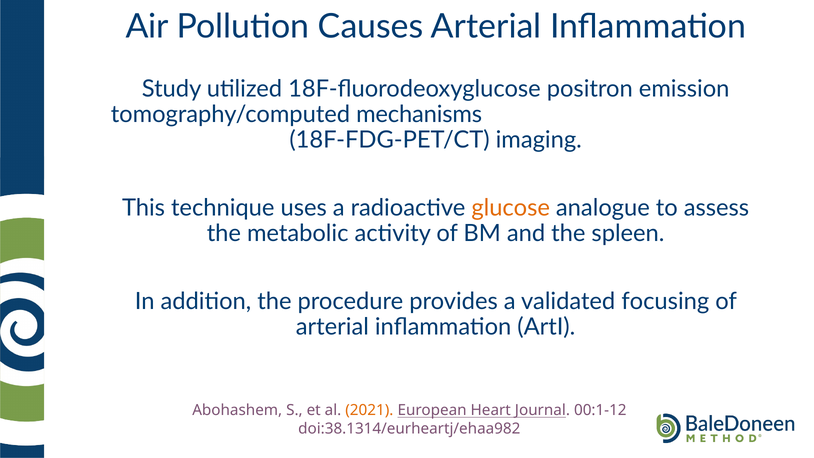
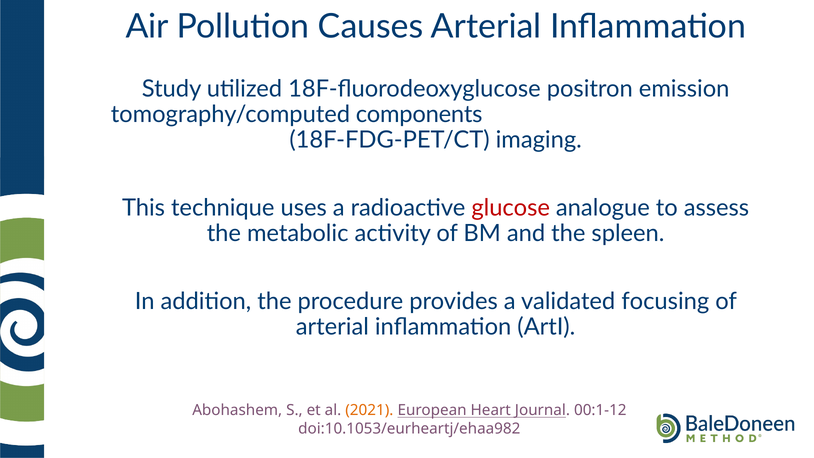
mechanisms: mechanisms -> components (419, 114)
glucose colour: orange -> red (511, 208)
doi:38.1314/eurheartj/ehaa982: doi:38.1314/eurheartj/ehaa982 -> doi:10.1053/eurheartj/ehaa982 (409, 428)
